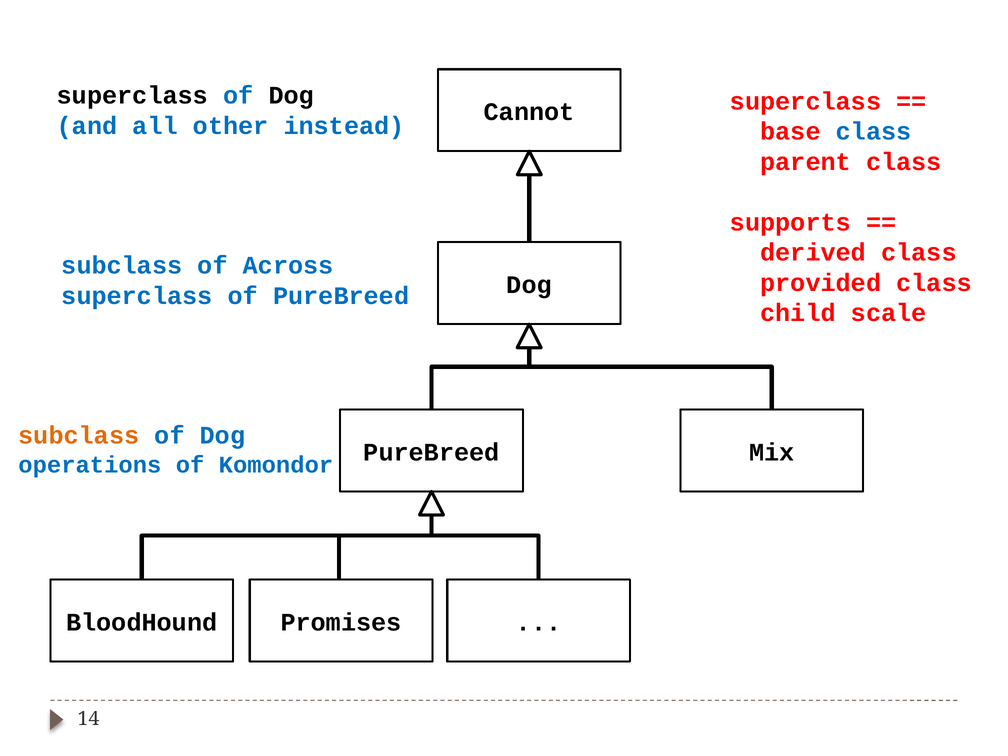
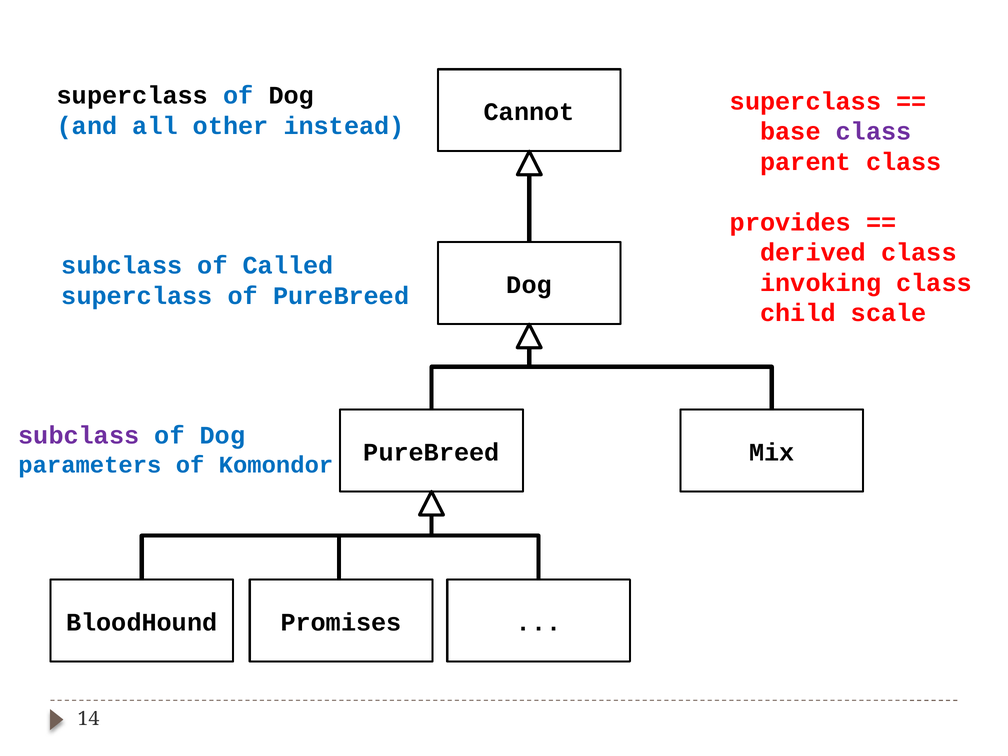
class colour: blue -> purple (874, 131)
supports: supports -> provides (790, 222)
Across: Across -> Called (288, 266)
provided: provided -> invoking (821, 283)
subclass colour: orange -> purple (79, 436)
operations: operations -> parameters (90, 465)
